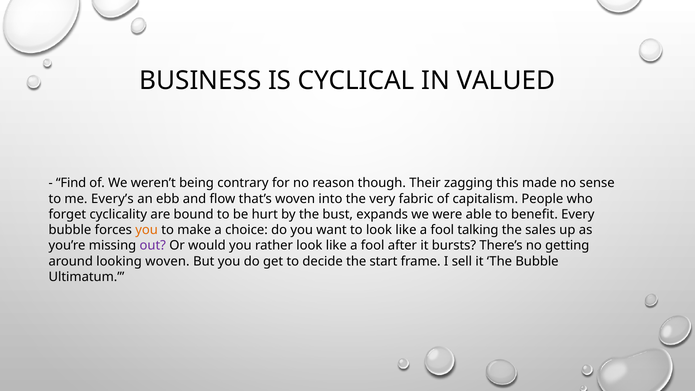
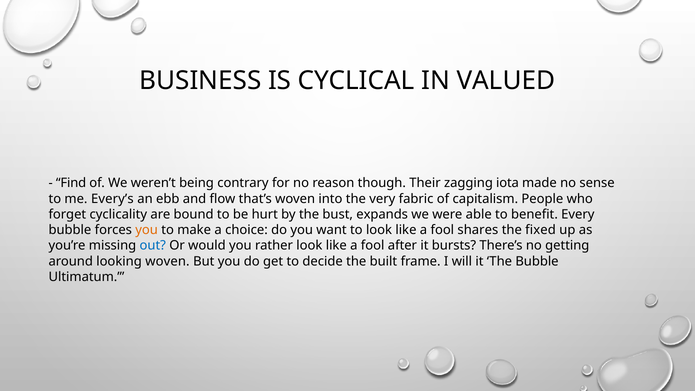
this: this -> iota (507, 183)
talking: talking -> shares (478, 230)
sales: sales -> fixed (540, 230)
out colour: purple -> blue (153, 246)
start: start -> built (383, 261)
sell: sell -> will (462, 261)
